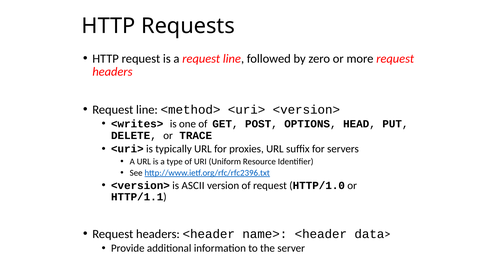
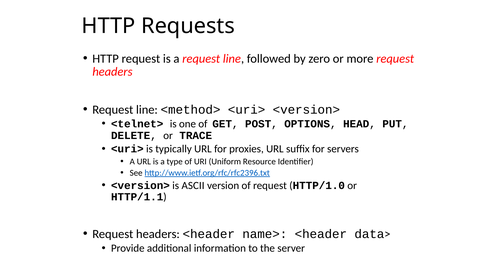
<writes>: <writes> -> <telnet> (137, 124)
